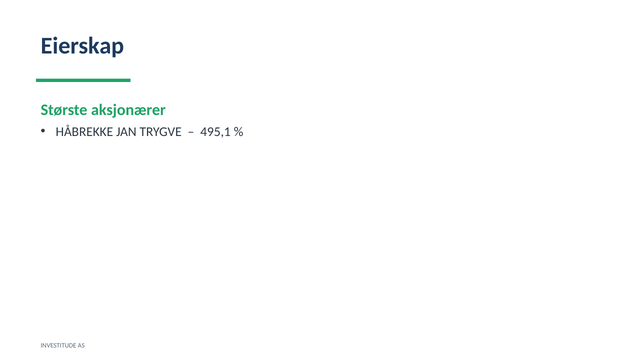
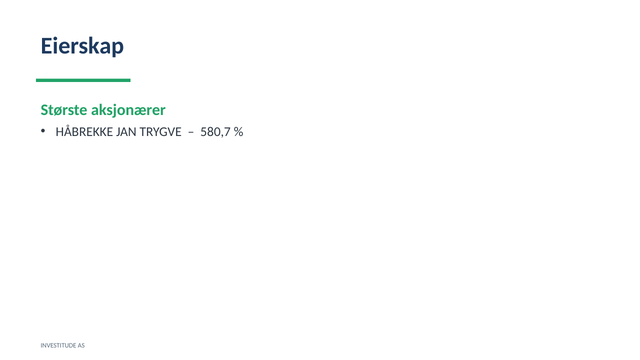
495,1: 495,1 -> 580,7 (216, 132)
